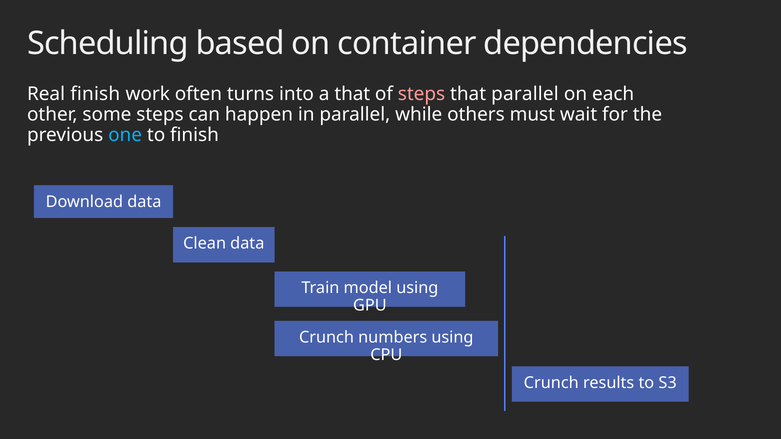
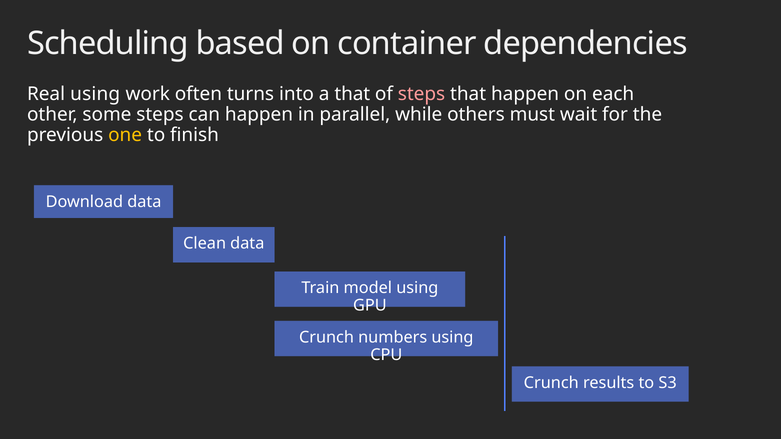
Real finish: finish -> using (95, 94)
that parallel: parallel -> happen (525, 94)
one colour: light blue -> yellow (125, 135)
